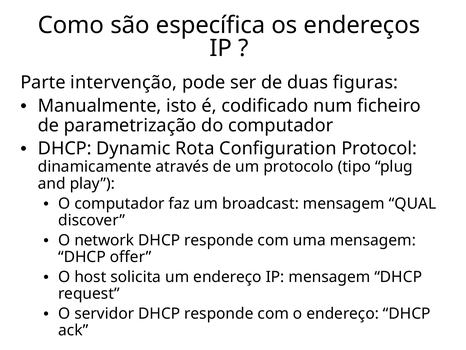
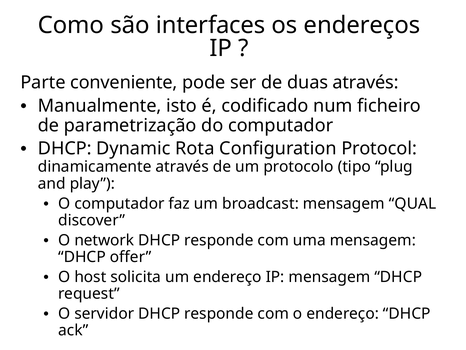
específica: específica -> interfaces (211, 25)
intervenção: intervenção -> conveniente (124, 82)
duas figuras: figuras -> através (366, 82)
